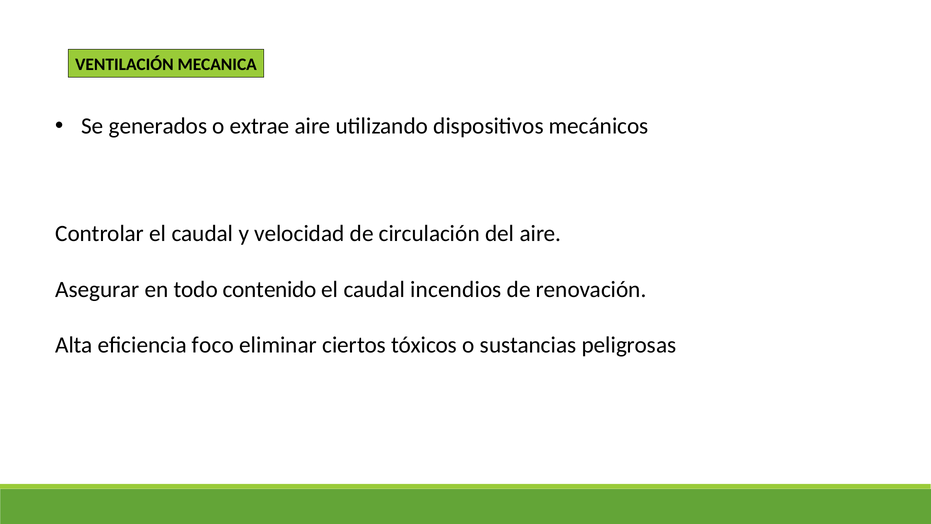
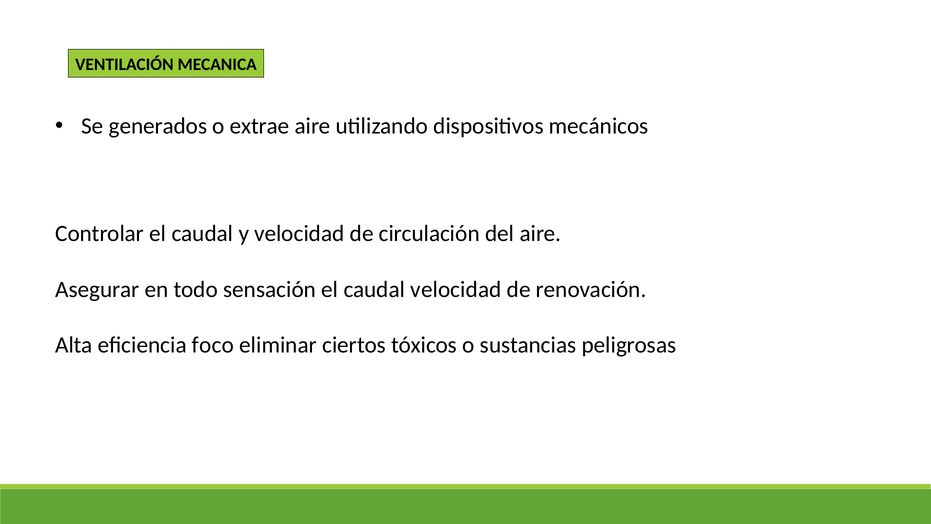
contenido: contenido -> sensación (270, 289)
caudal incendios: incendios -> velocidad (456, 289)
